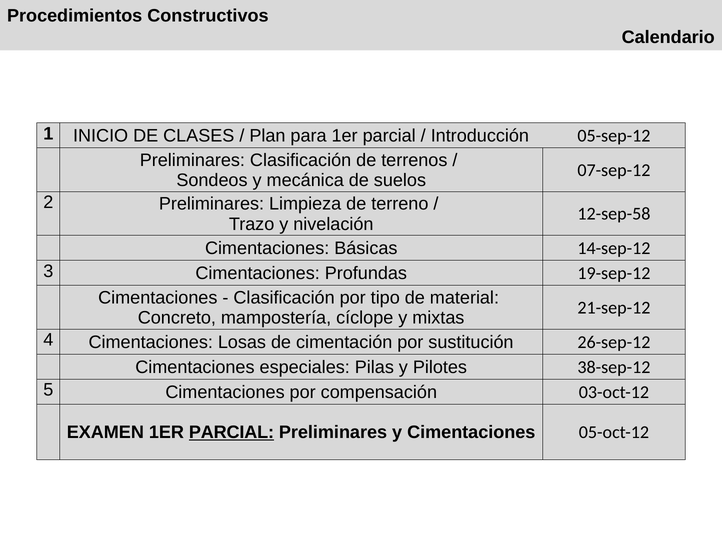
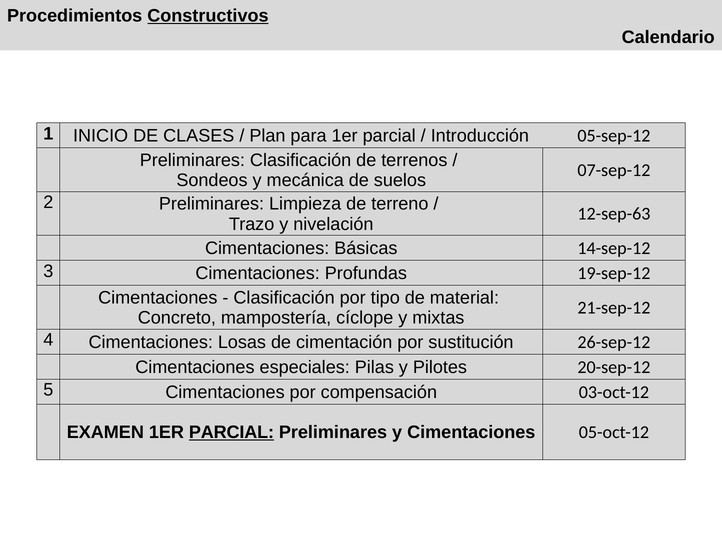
Constructivos underline: none -> present (208, 16)
12-sep-58: 12-sep-58 -> 12-sep-63 (614, 214)
38-sep-12: 38-sep-12 -> 20-sep-12 (614, 367)
